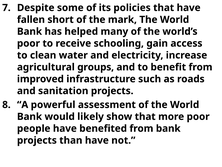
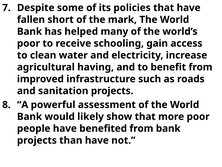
groups: groups -> having (96, 67)
